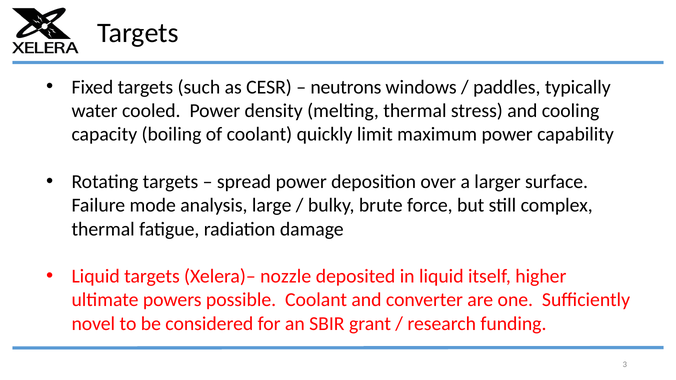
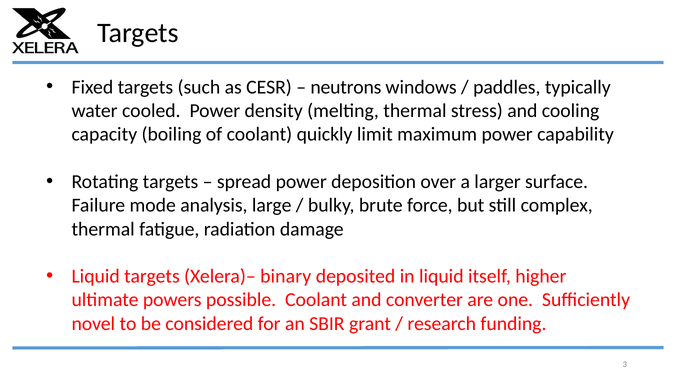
nozzle: nozzle -> binary (286, 276)
